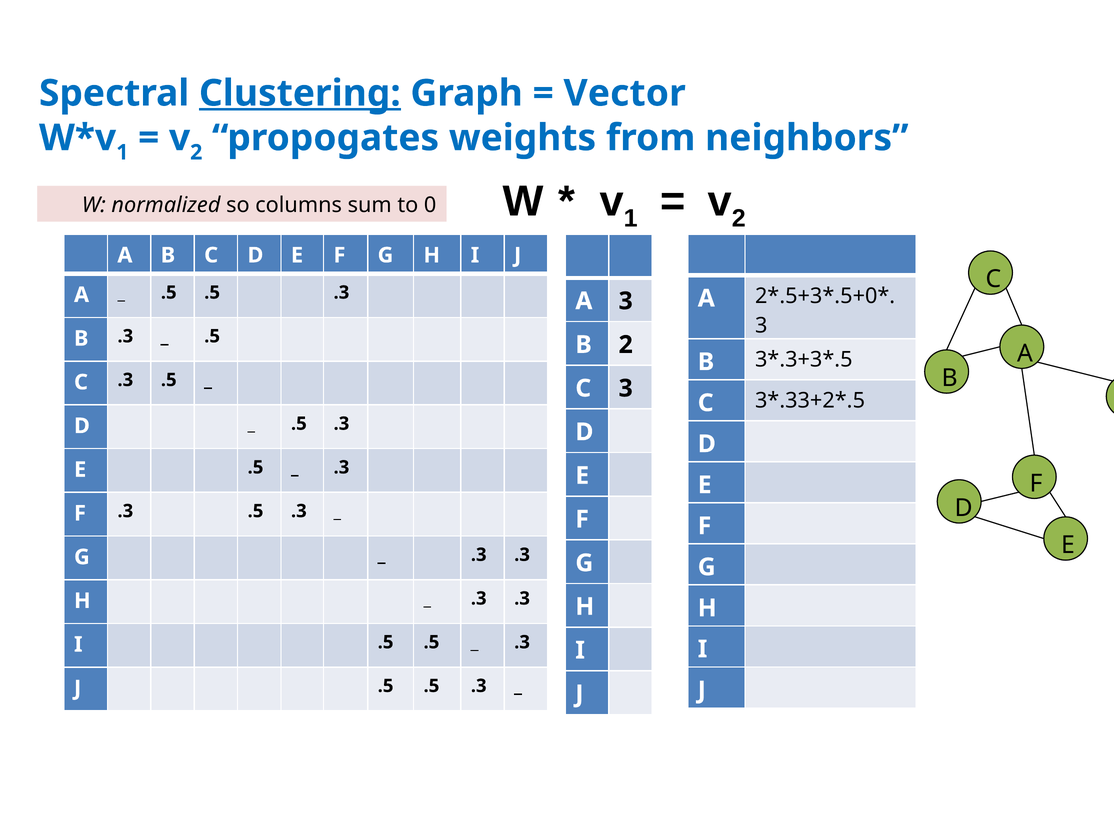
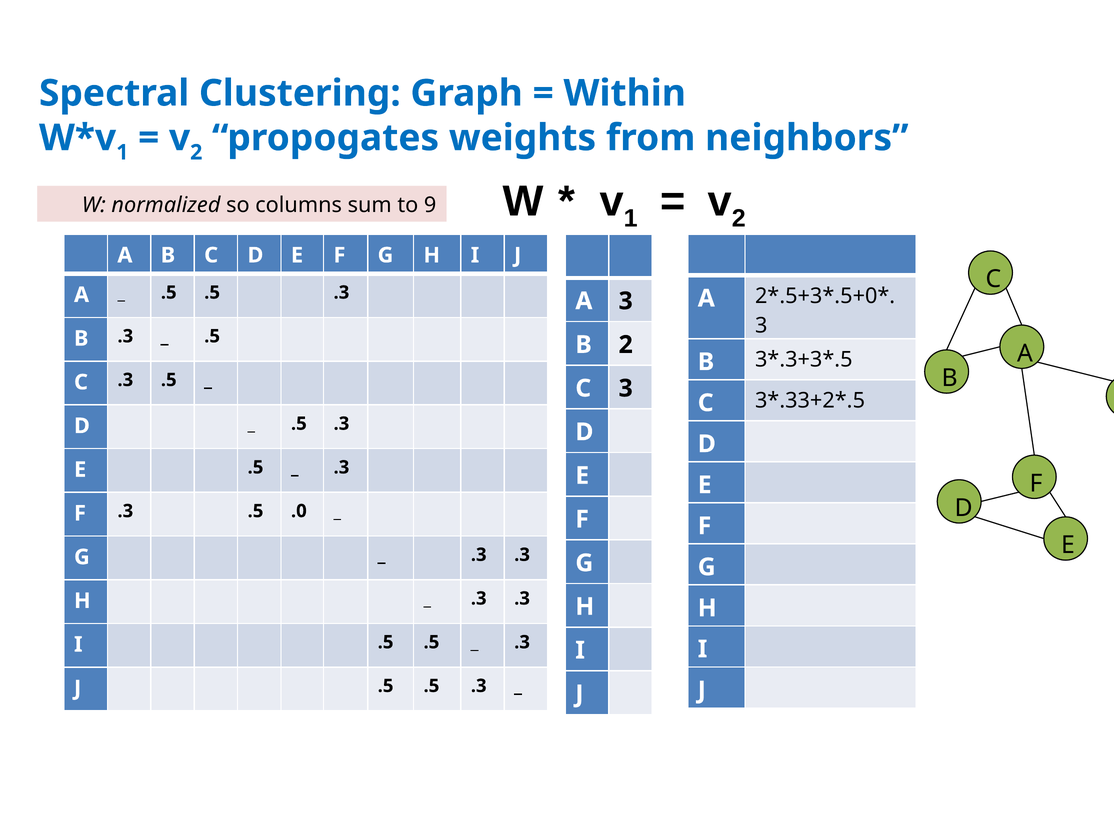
Clustering underline: present -> none (300, 93)
Vector: Vector -> Within (625, 93)
0: 0 -> 9 (430, 205)
.3 .5 .3: .3 -> .0 (299, 511)
